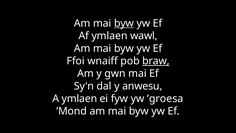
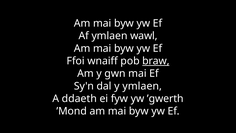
byw underline: present -> none (124, 23)
y anwesu: anwesu -> ymlaen (142, 86)
A ymlaen: ymlaen -> ddaeth (79, 98)
’groesa: ’groesa -> ’gwerth (165, 98)
